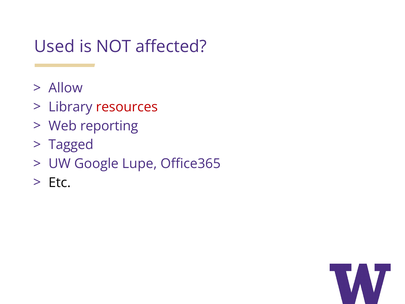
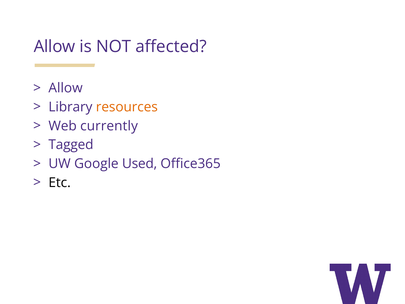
Used: Used -> Allow (55, 47)
resources colour: red -> orange (127, 107)
reporting: reporting -> currently (109, 126)
Lupe: Lupe -> Used (140, 164)
